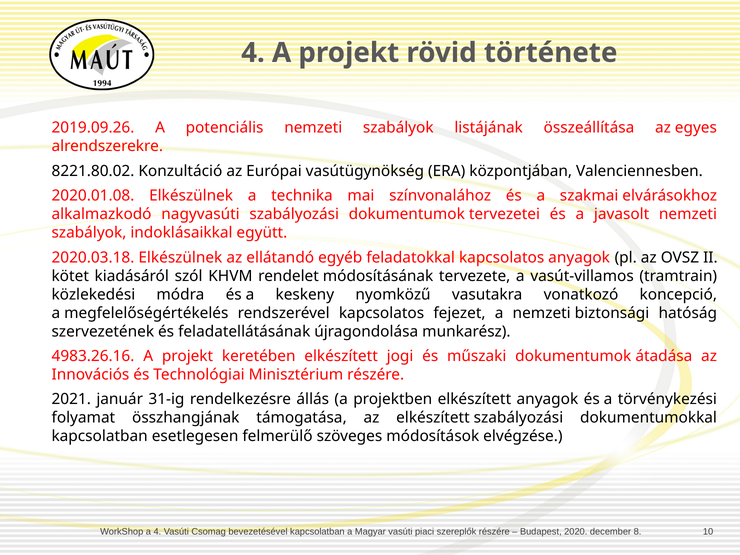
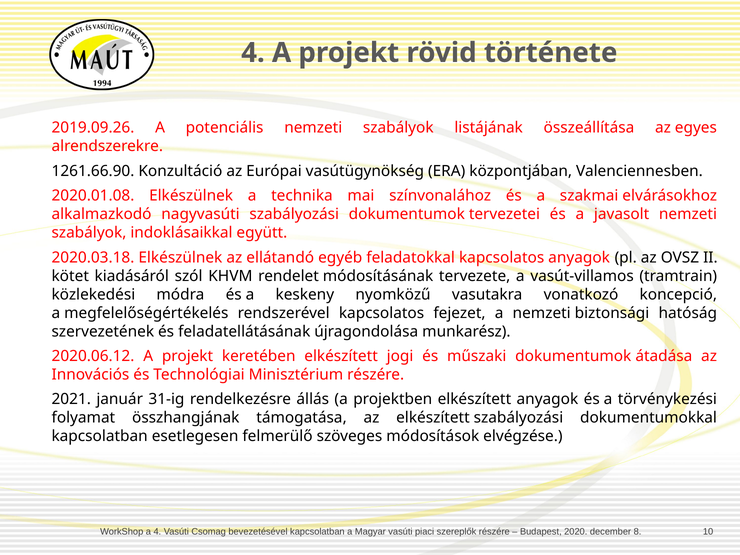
8221.80.02: 8221.80.02 -> 1261.66.90 (93, 171)
4983.26.16: 4983.26.16 -> 2020.06.12 (93, 356)
